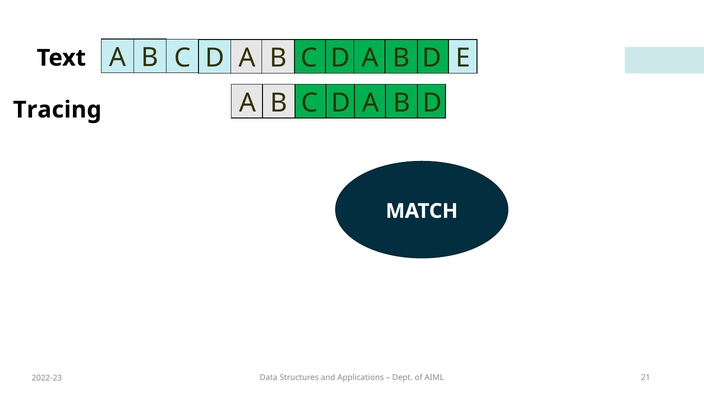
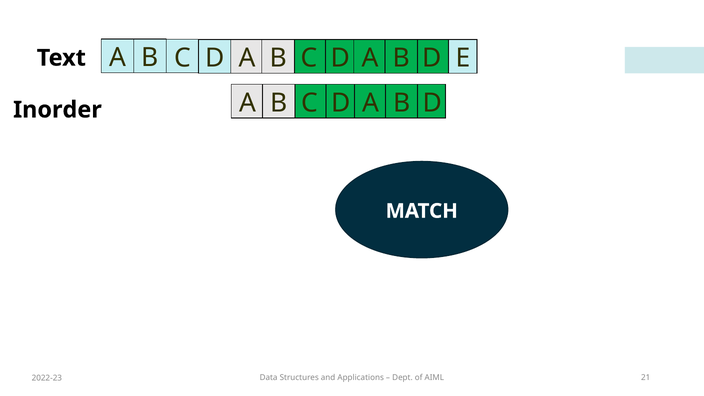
Tracing: Tracing -> Inorder (57, 110)
